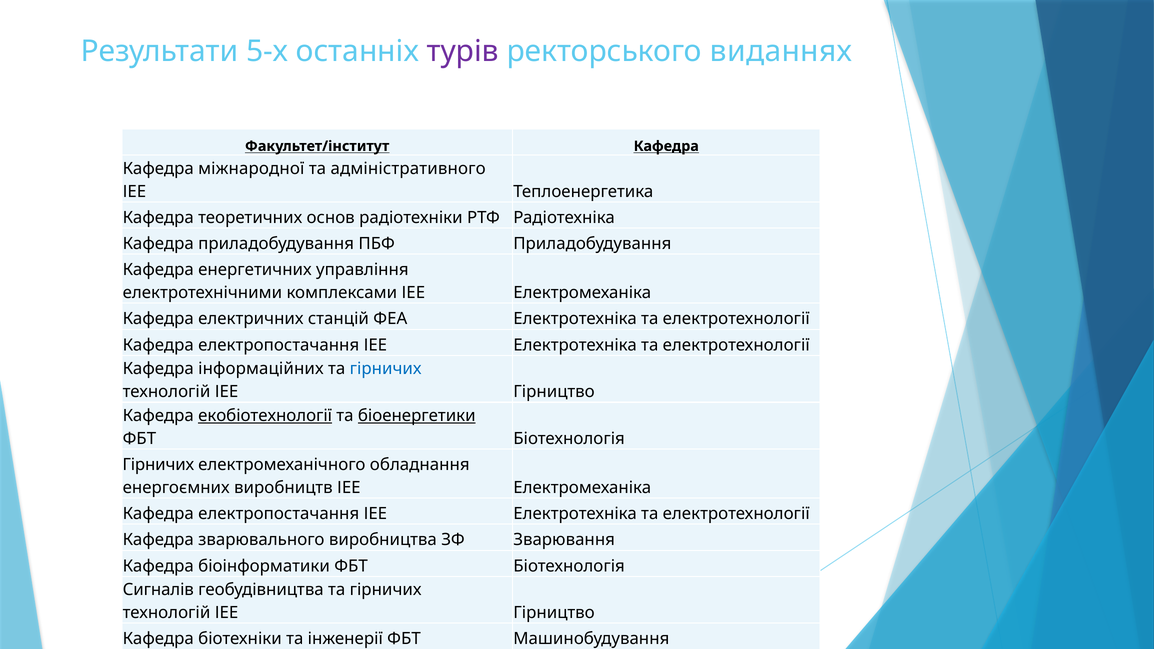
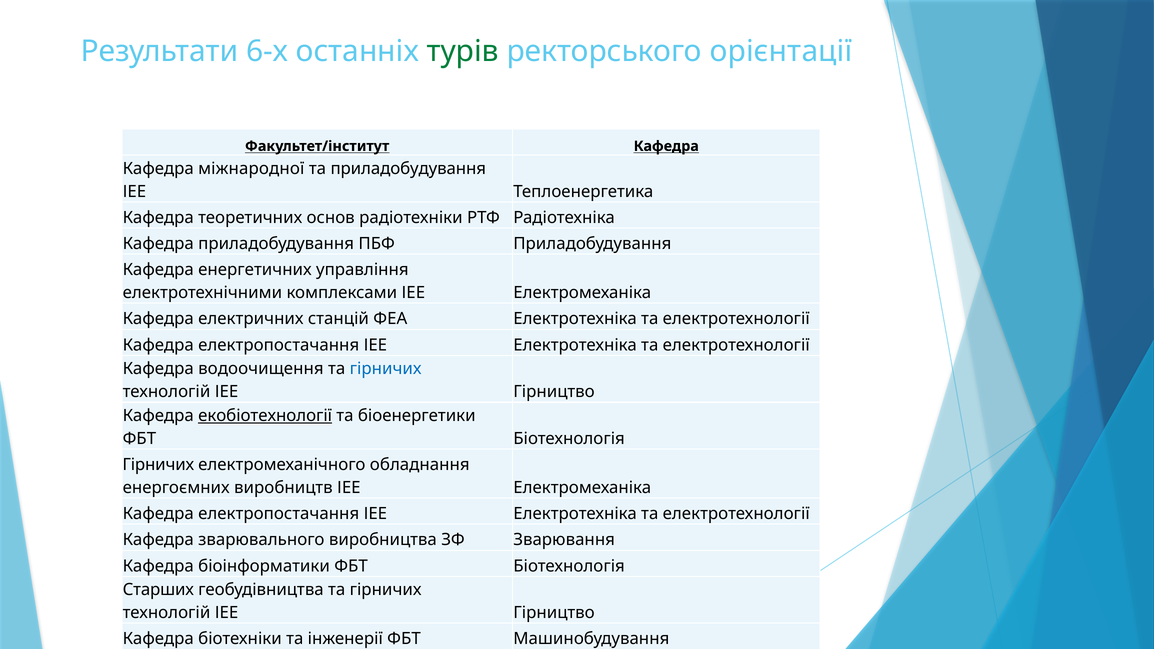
5-х: 5-х -> 6-х (267, 51)
турів colour: purple -> green (463, 51)
виданнях: виданнях -> орієнтації (781, 51)
та адміністративного: адміністративного -> приладобудування (408, 169)
інформаційних: інформаційних -> водоочищення (261, 369)
біоенергетики underline: present -> none (417, 416)
Сигналів: Сигналів -> Старших (158, 590)
